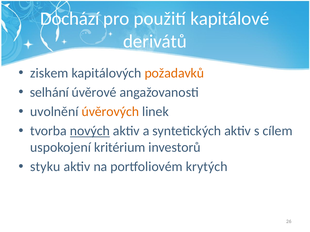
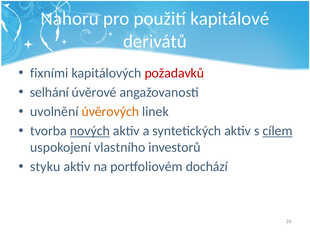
Dochází: Dochází -> Nahoru (70, 19)
ziskem: ziskem -> fixními (49, 73)
požadavků colour: orange -> red (174, 73)
cílem underline: none -> present (278, 131)
kritérium: kritérium -> vlastního (120, 148)
krytých: krytých -> dochází (207, 167)
